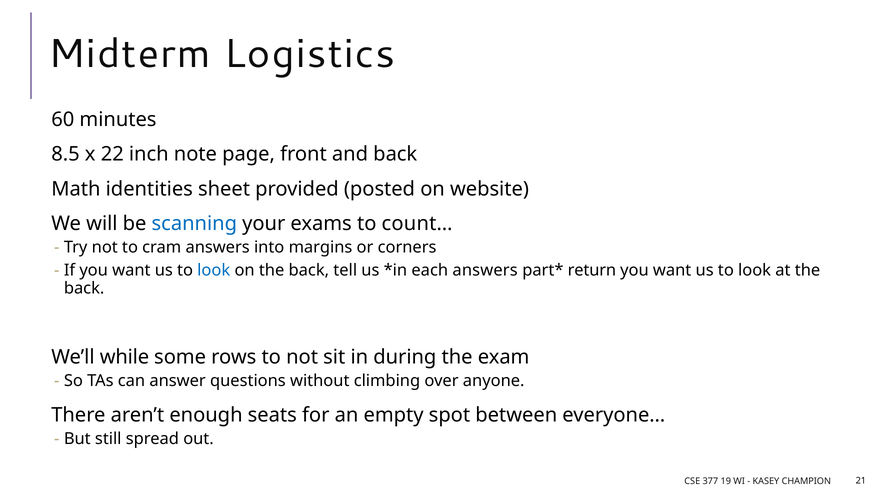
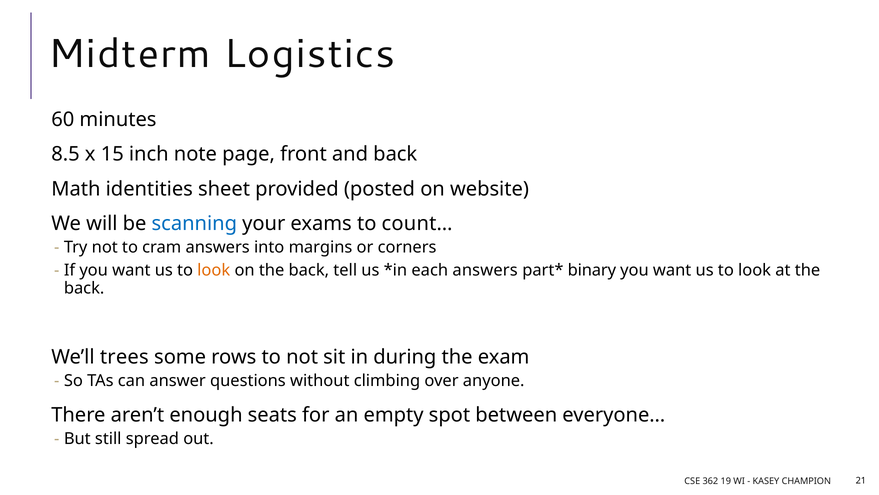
22: 22 -> 15 (112, 154)
look colour: blue -> orange (214, 270)
return: return -> binary (592, 270)
while: while -> trees (124, 357)
377: 377 -> 362 (710, 481)
